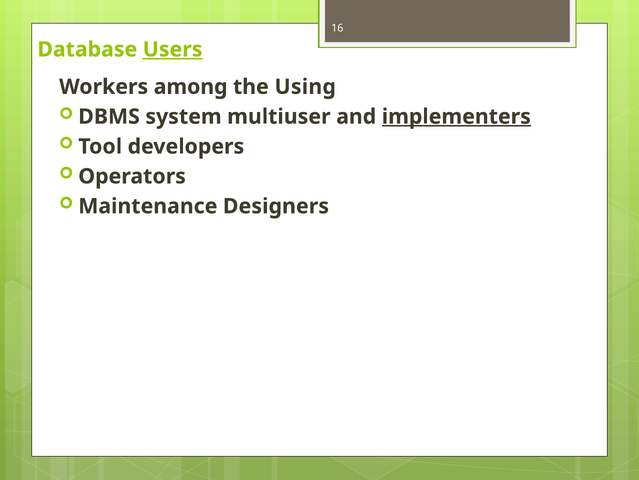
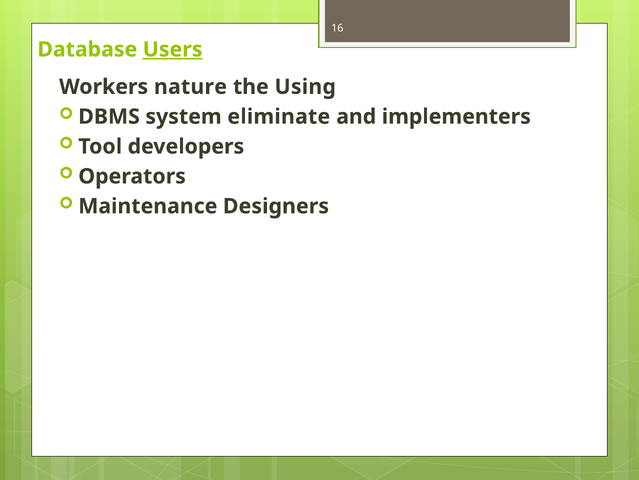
among: among -> nature (190, 87)
multiuser: multiuser -> eliminate (279, 117)
implementers underline: present -> none (456, 117)
